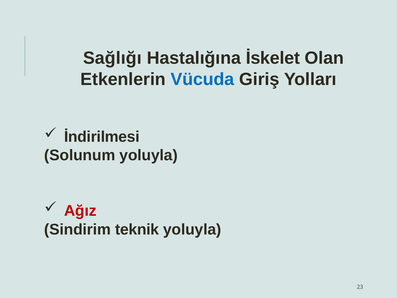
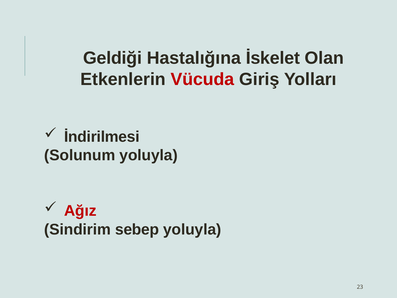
Sağlığı: Sağlığı -> Geldiği (113, 58)
Vücuda colour: blue -> red (202, 79)
teknik: teknik -> sebep (137, 229)
